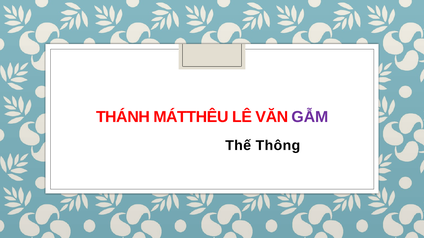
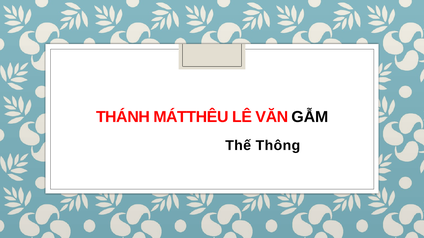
GẪM colour: purple -> black (310, 117)
